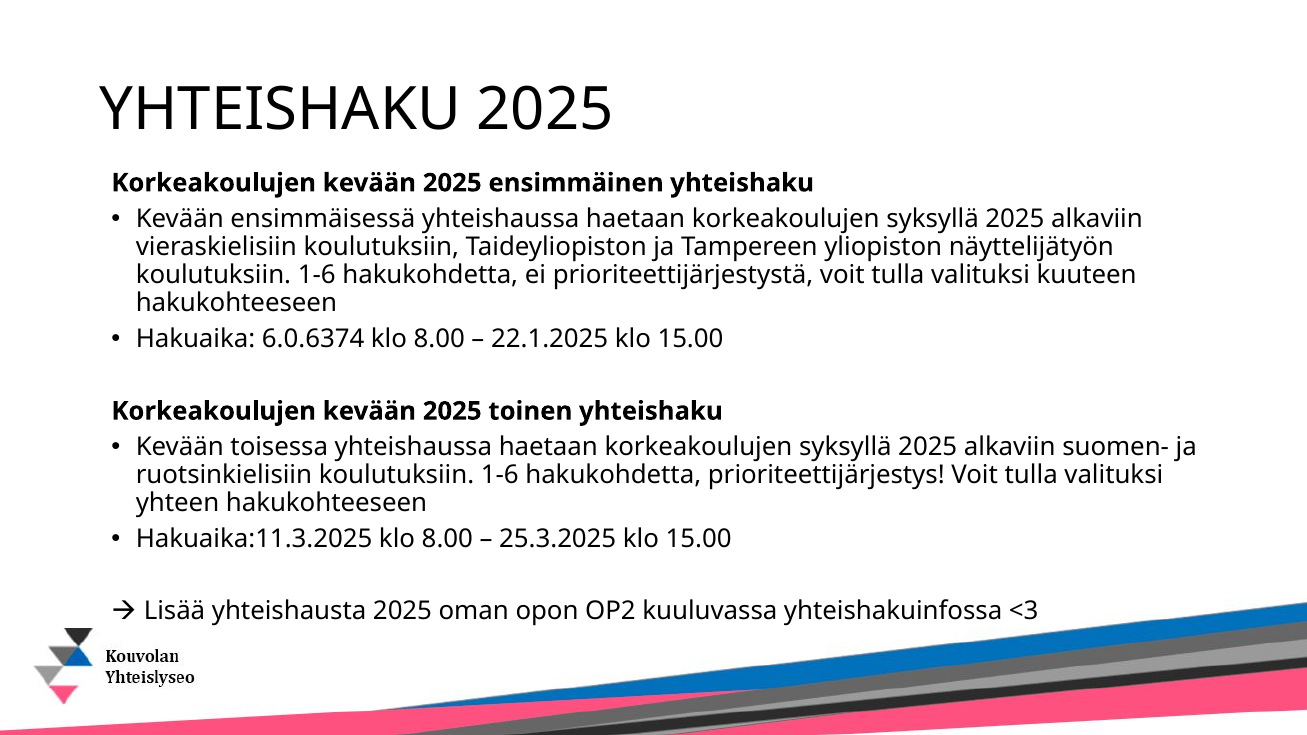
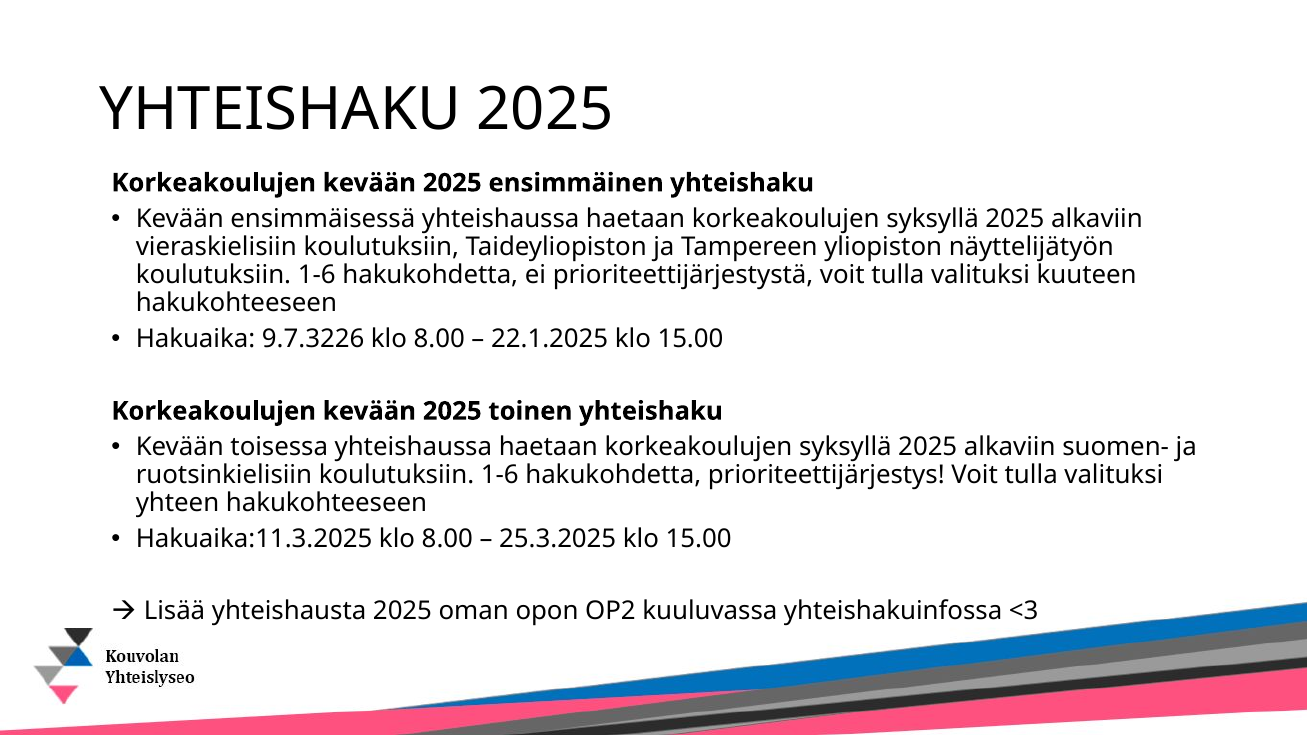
6.0.6374: 6.0.6374 -> 9.7.3226 (313, 339)
